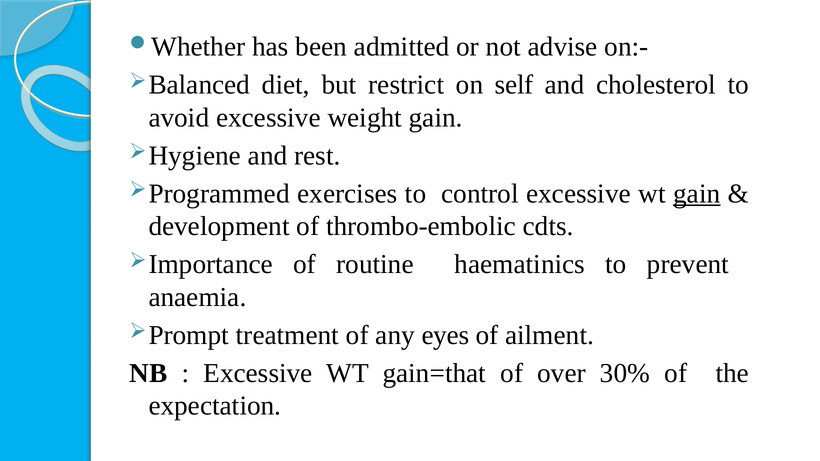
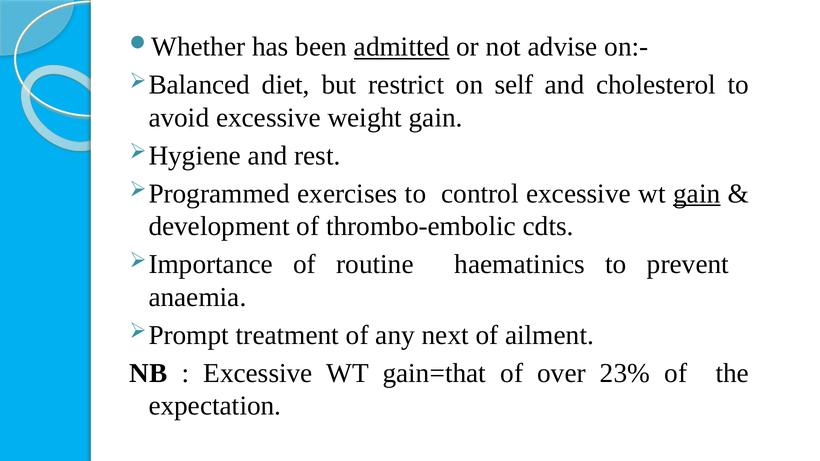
admitted underline: none -> present (402, 47)
eyes: eyes -> next (445, 335)
30%: 30% -> 23% (625, 373)
